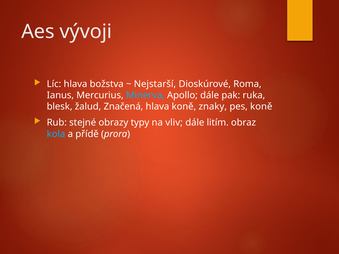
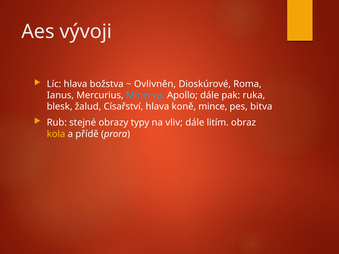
Nejstarší: Nejstarší -> Ovlivněn (155, 84)
Značená: Značená -> Císařství (123, 107)
znaky: znaky -> mince (213, 107)
pes koně: koně -> bitva (261, 107)
kola colour: light blue -> yellow (56, 134)
